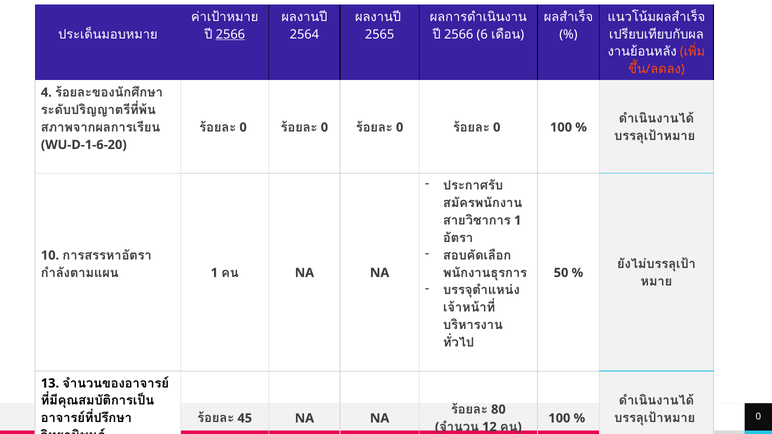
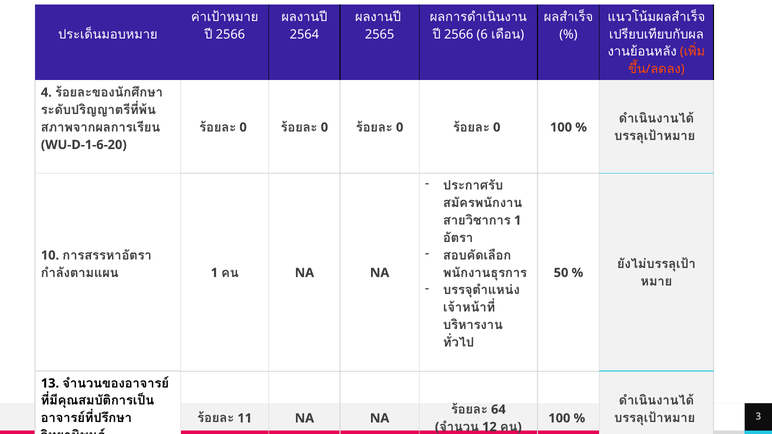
2566 underline: present -> none (230, 34)
80: 80 -> 64 (498, 410)
45: 45 -> 11 (245, 418)
0: 0 -> 3 (758, 417)
